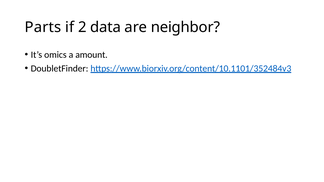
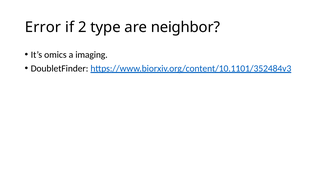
Parts: Parts -> Error (43, 27)
data: data -> type (106, 27)
amount: amount -> imaging (92, 55)
